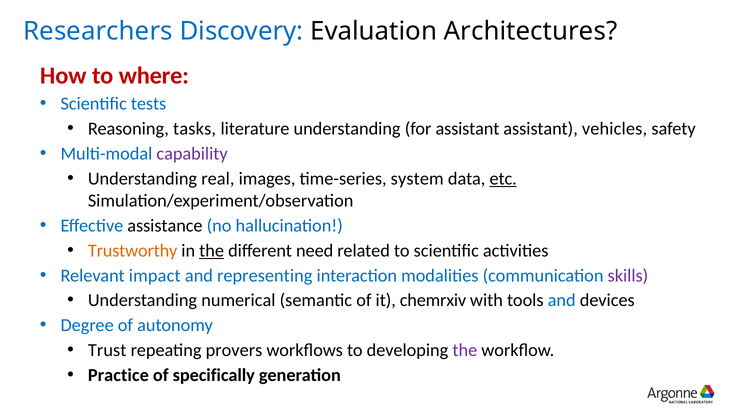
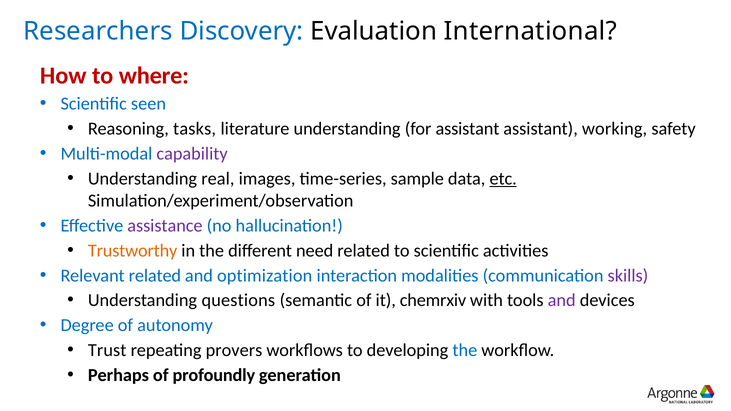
Architectures: Architectures -> International (530, 31)
tests: tests -> seen (149, 104)
vehicles: vehicles -> working (615, 129)
system: system -> sample (417, 179)
assistance colour: black -> purple (165, 226)
the underline: present -> none (212, 251)
Relevant impact: impact -> related (155, 276)
representing: representing -> optimization (265, 276)
numerical: numerical -> questions (238, 301)
and colour: blue -> purple (562, 301)
the colour: purple -> blue (465, 351)
Practice: Practice -> Perhaps (118, 376)
specifically: specifically -> profoundly (214, 376)
